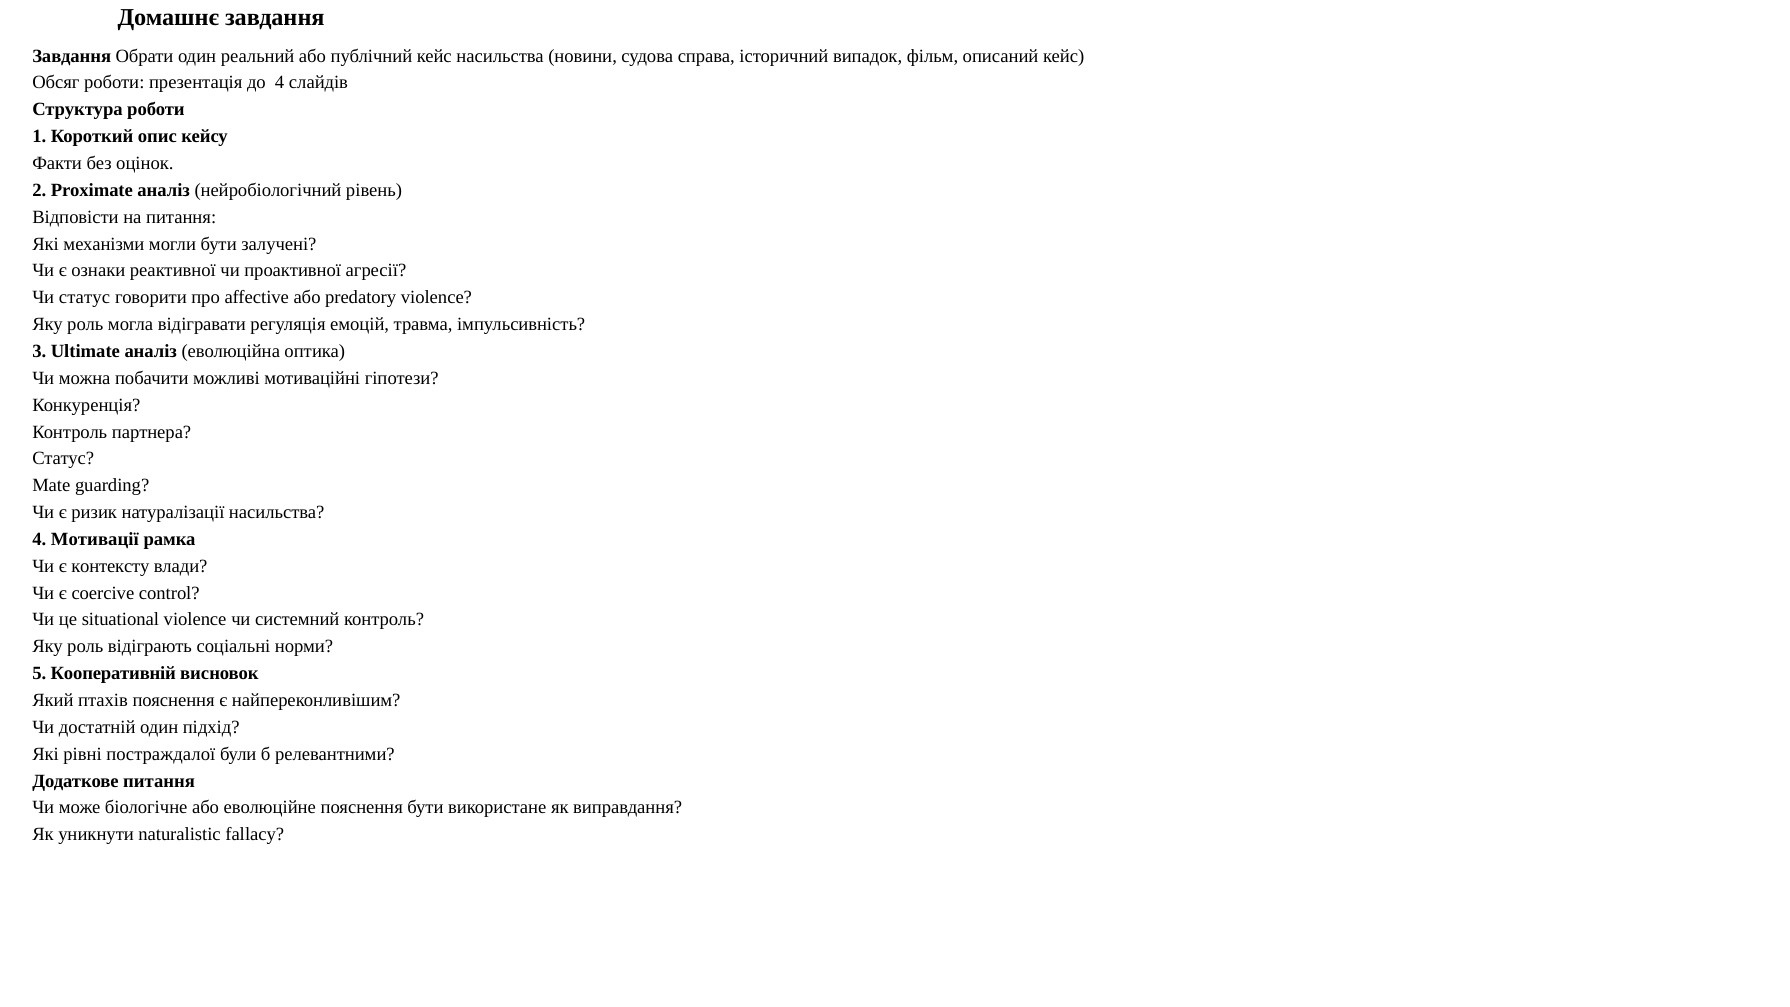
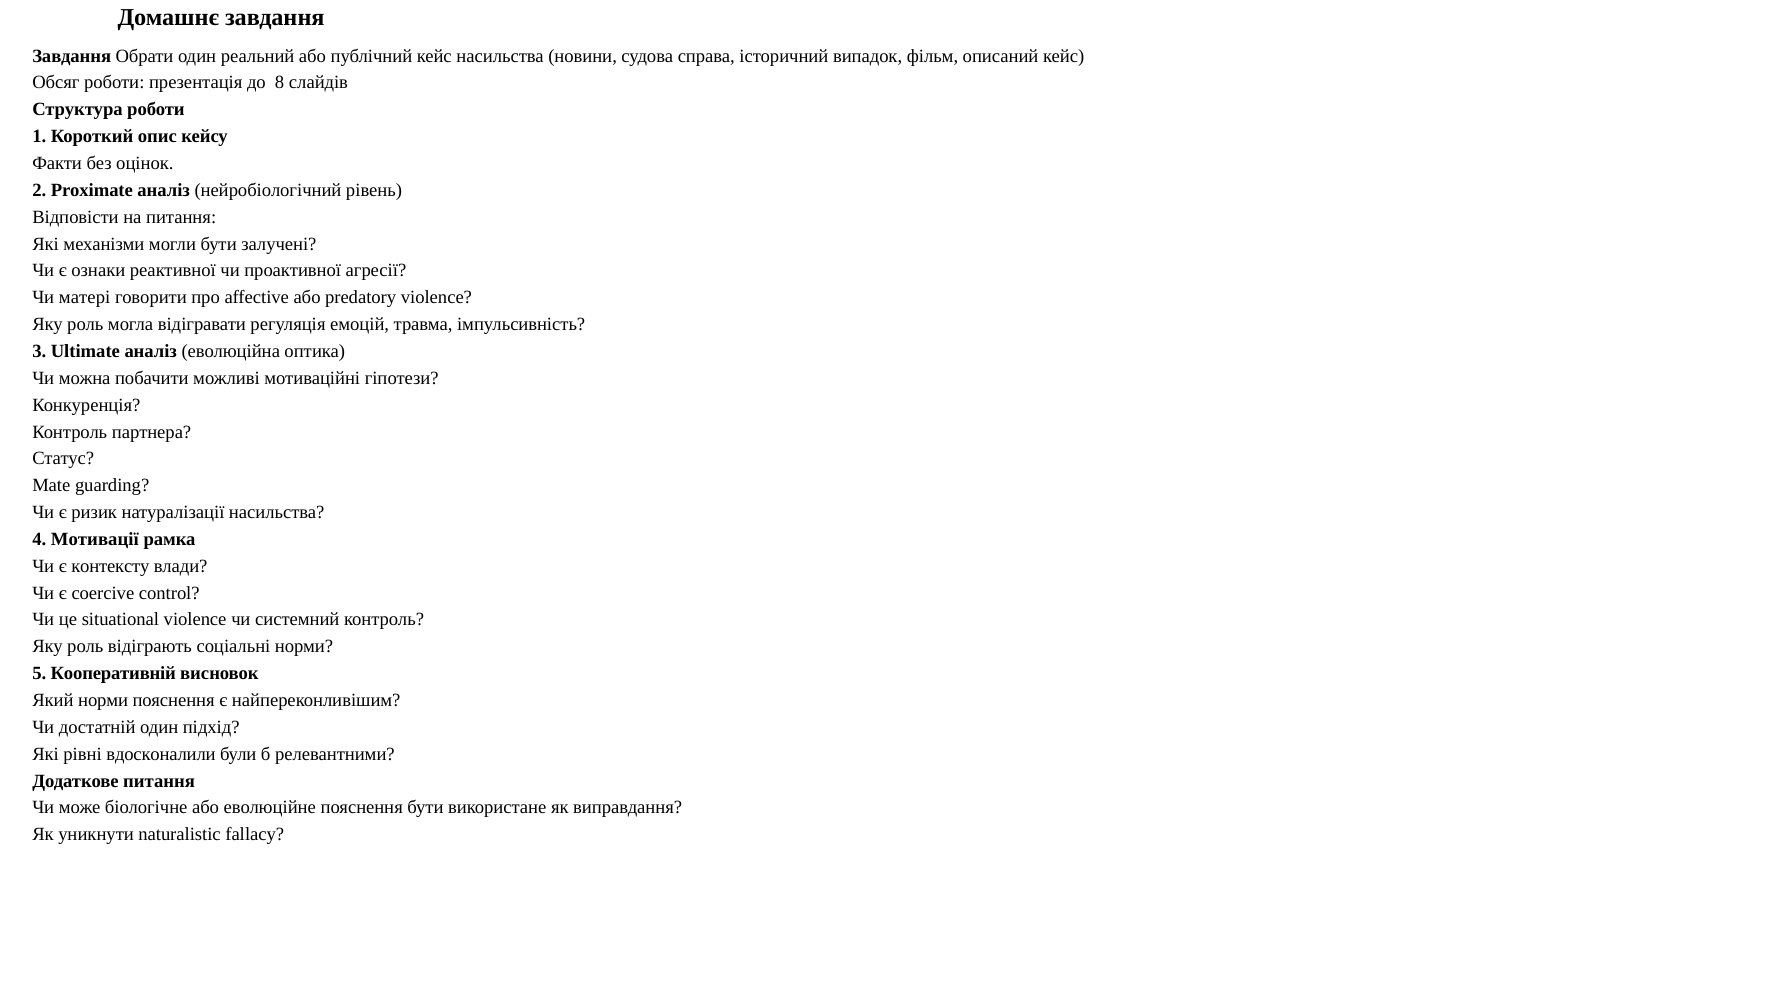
до 4: 4 -> 8 (280, 83)
Чи статус: статус -> матері (85, 298)
Який птахів: птахів -> норми (103, 700)
постраждалої: постраждалої -> вдосконалили (161, 754)
